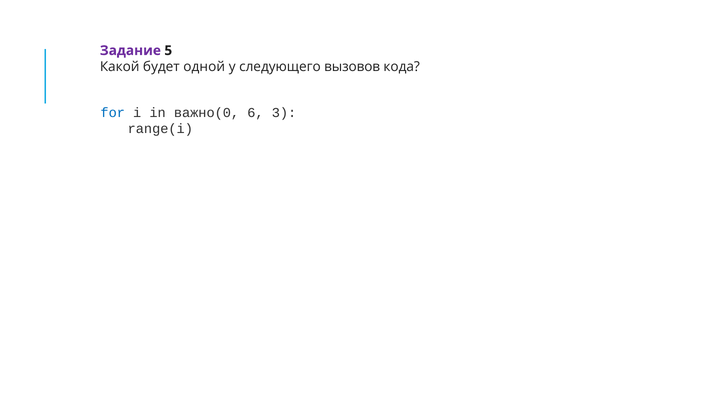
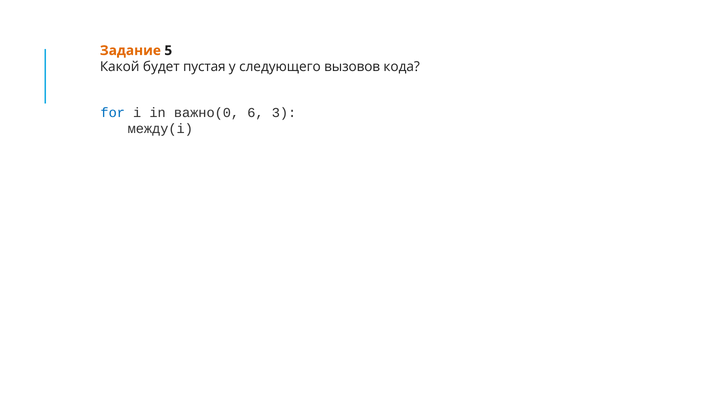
Задание colour: purple -> orange (130, 51)
одной: одной -> пустая (204, 67)
range(i: range(i -> между(i (160, 129)
